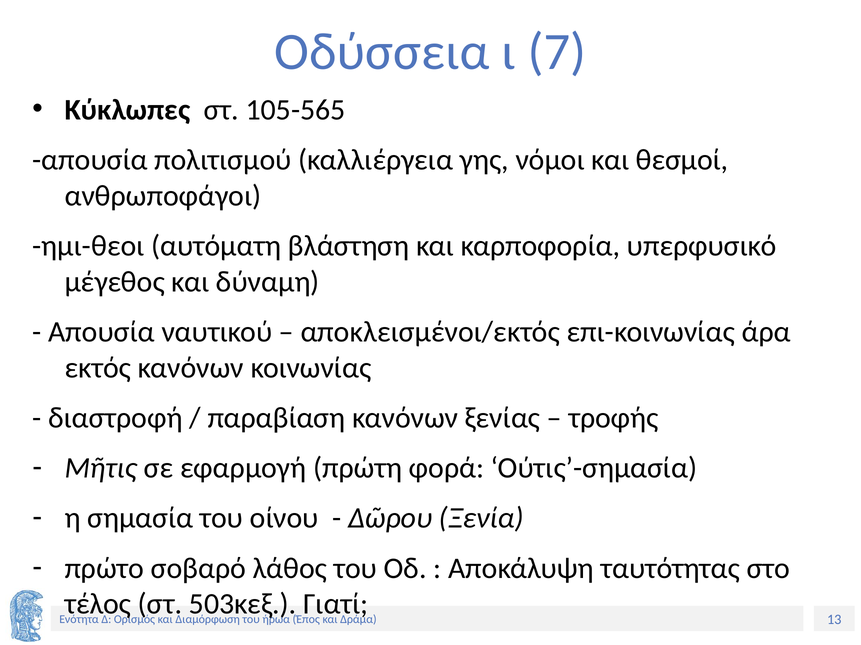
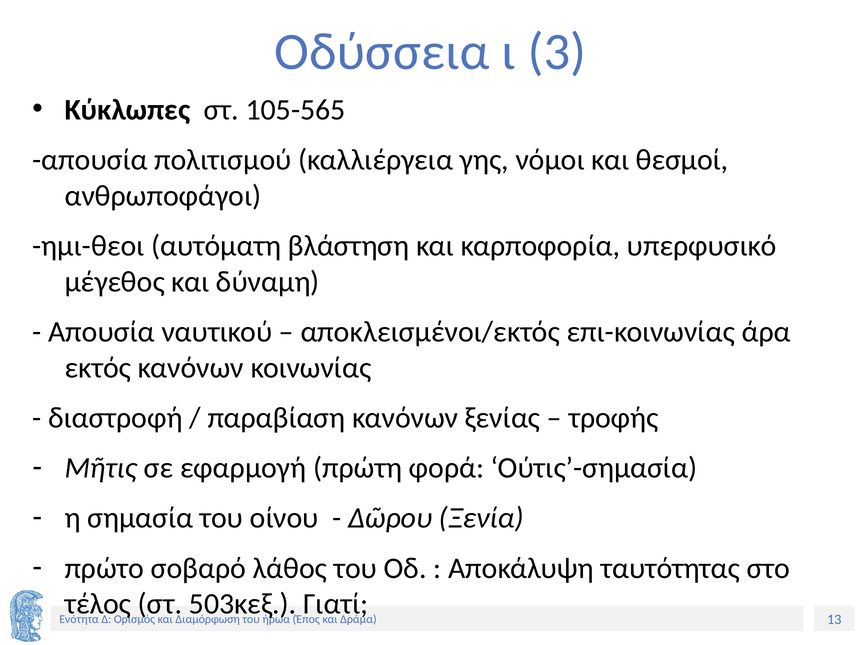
7: 7 -> 3 (557, 52)
